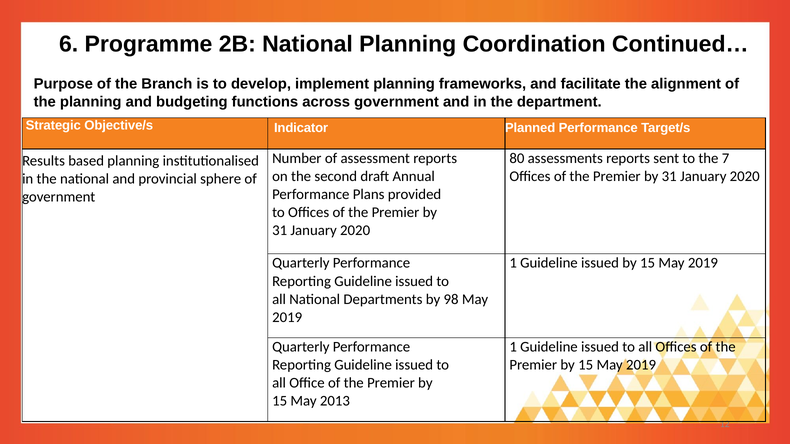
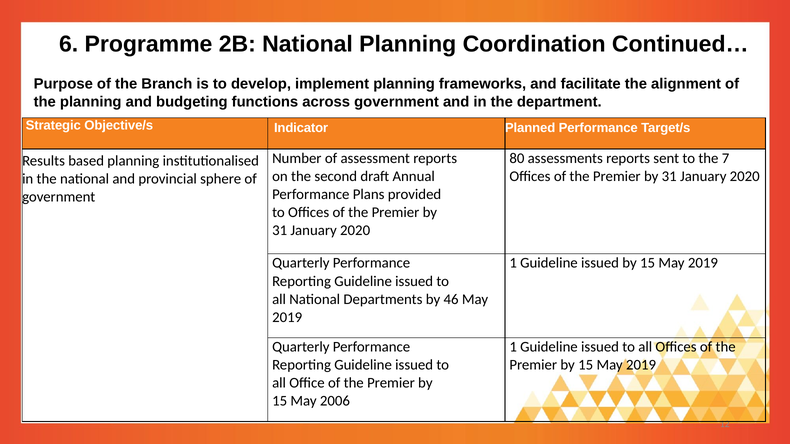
98: 98 -> 46 (451, 299)
2013: 2013 -> 2006 (335, 401)
